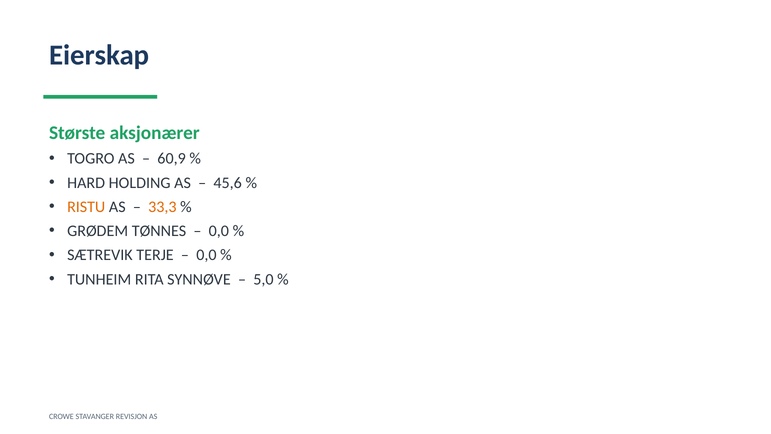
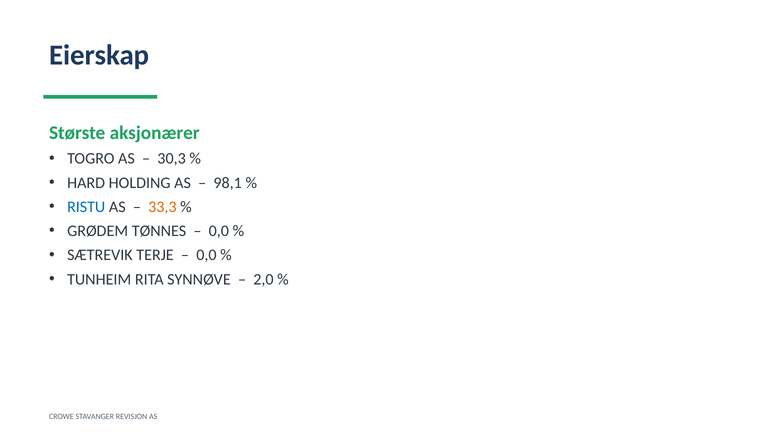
60,9: 60,9 -> 30,3 (172, 159)
45,6: 45,6 -> 98,1 (228, 183)
RISTU colour: orange -> blue (86, 207)
5,0: 5,0 -> 2,0 (263, 279)
